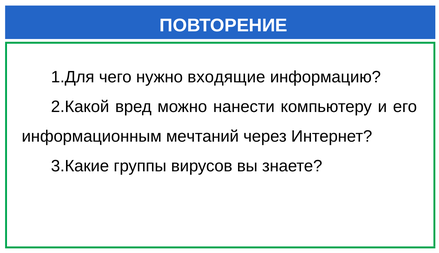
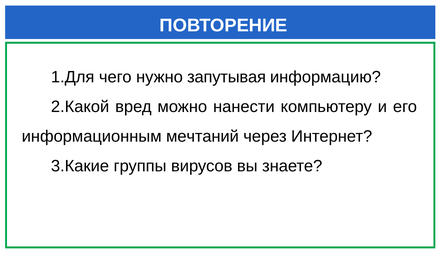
входящие: входящие -> запутывая (227, 77)
